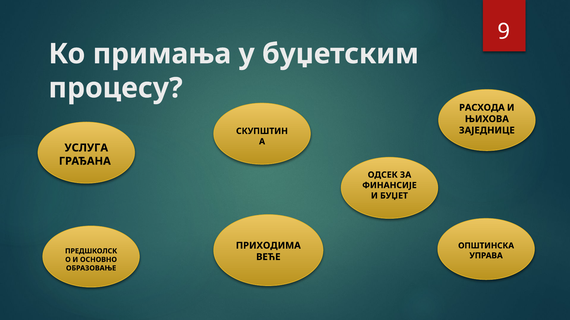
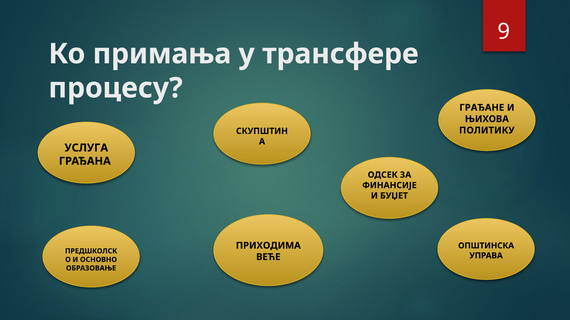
буџетским: буџетским -> трансфере (340, 54)
РАСХОДА: РАСХОДА -> ГРАЂАНЕ (482, 108)
ЗАЈЕДНИЦЕ: ЗАЈЕДНИЦЕ -> ПОЛИТИКУ (487, 131)
